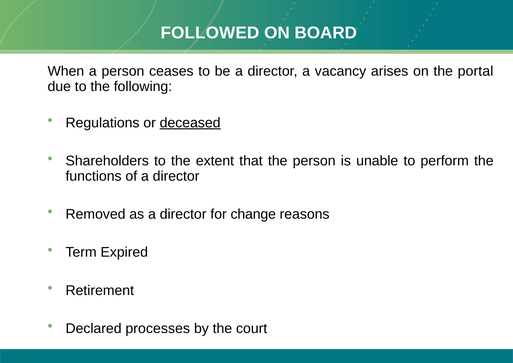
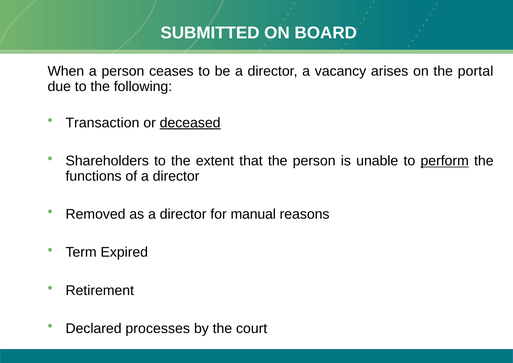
FOLLOWED: FOLLOWED -> SUBMITTED (210, 33)
Regulations: Regulations -> Transaction (102, 123)
perform underline: none -> present (445, 161)
change: change -> manual (253, 214)
